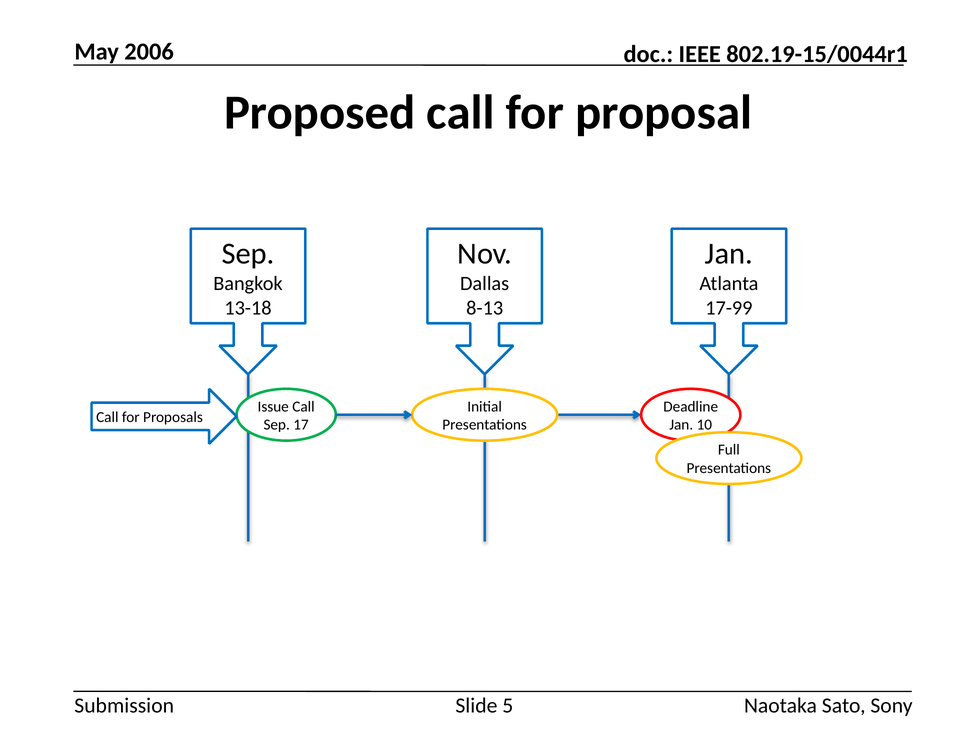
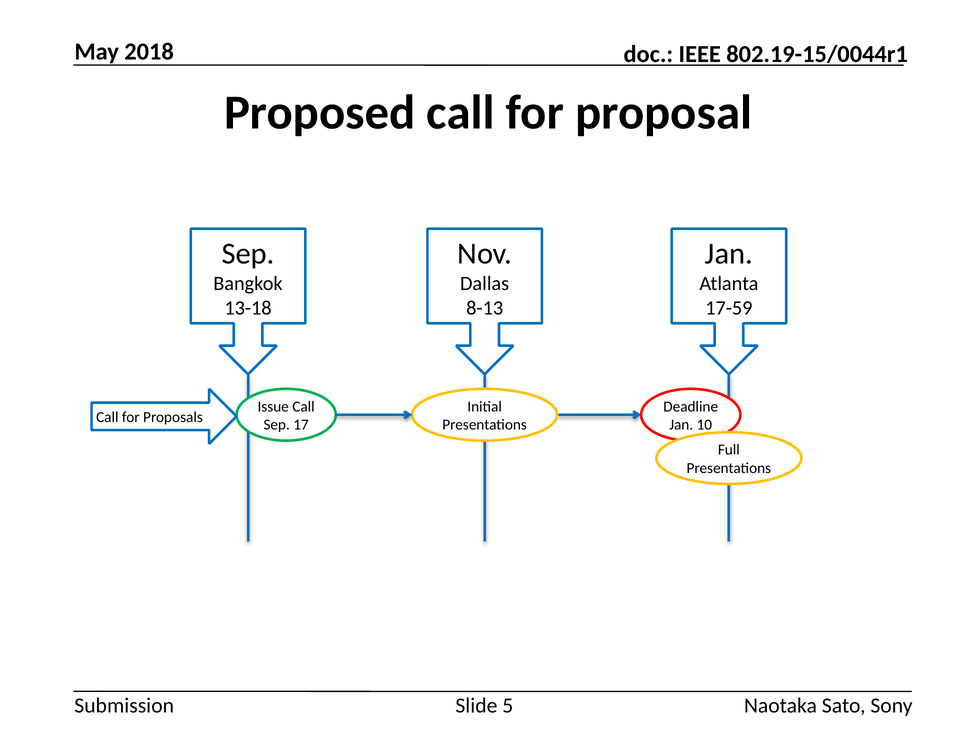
2006: 2006 -> 2018 (149, 52)
17-99: 17-99 -> 17-59 (729, 308)
